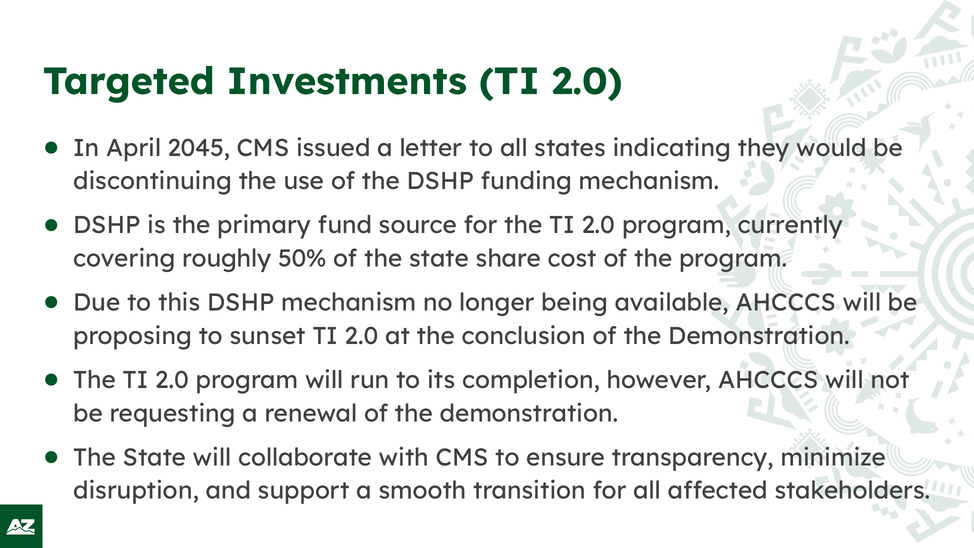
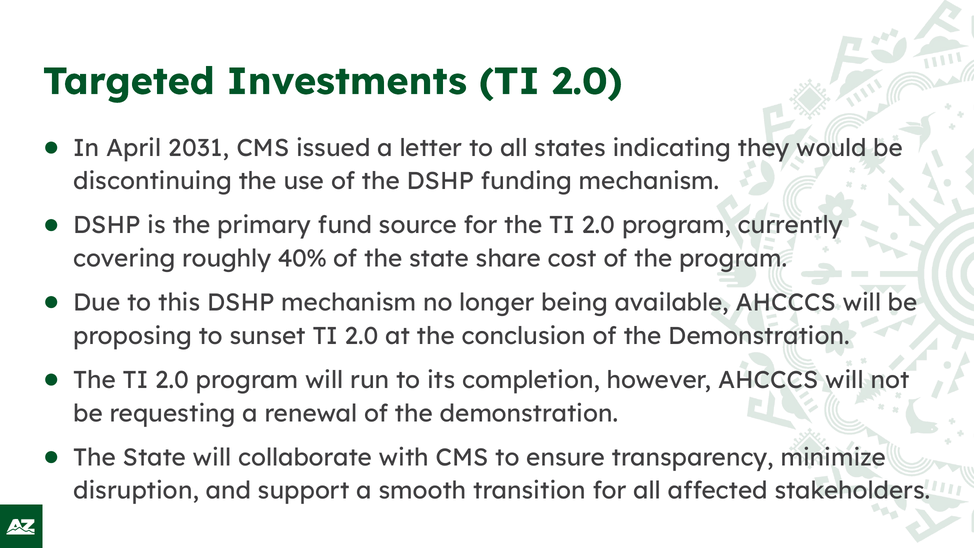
2045: 2045 -> 2031 (199, 148)
50%: 50% -> 40% (303, 259)
